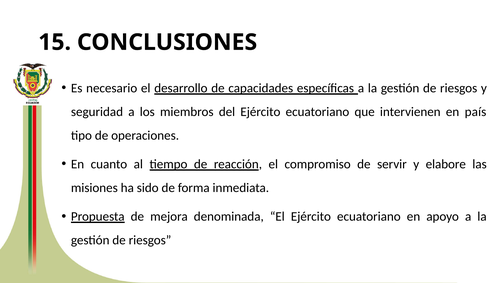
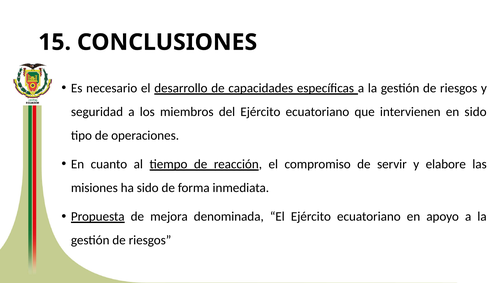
en país: país -> sido (476, 112)
